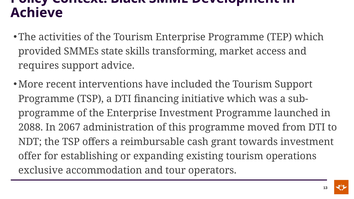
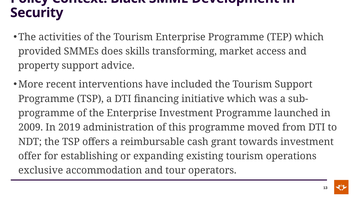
Achieve: Achieve -> Security (37, 13)
state: state -> does (112, 51)
requires: requires -> property (39, 66)
2088: 2088 -> 2009 (31, 127)
2067: 2067 -> 2019 (69, 127)
